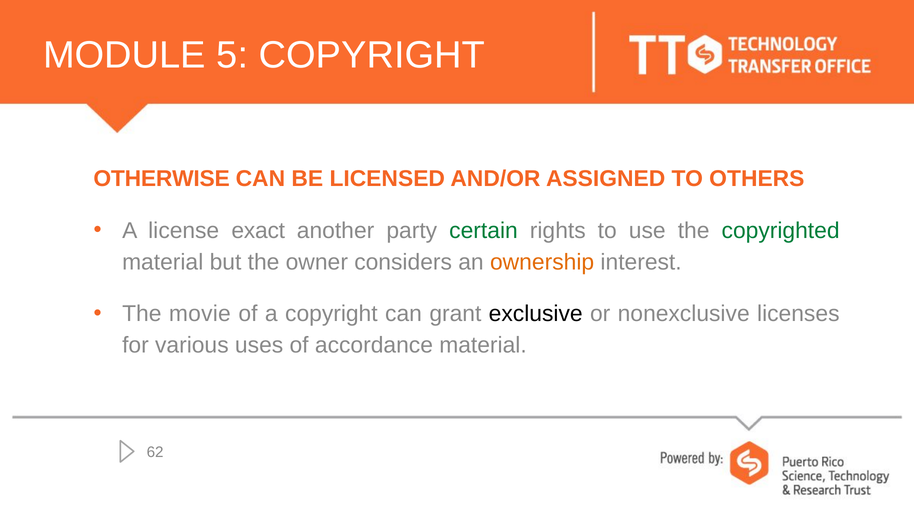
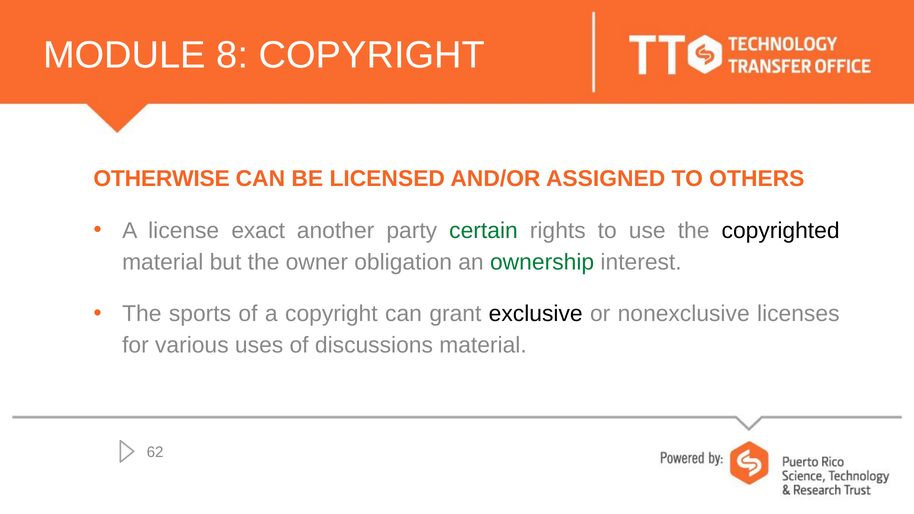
5: 5 -> 8 (232, 55)
copyrighted colour: green -> black (781, 231)
considers: considers -> obligation (403, 262)
ownership colour: orange -> green (542, 262)
movie: movie -> sports (200, 314)
accordance: accordance -> discussions (374, 345)
